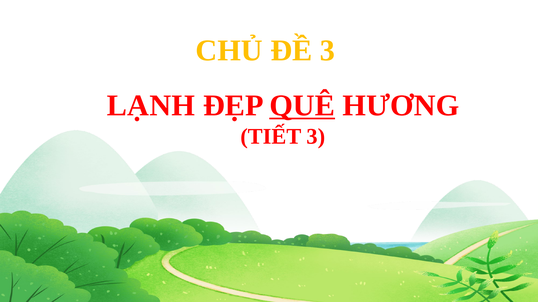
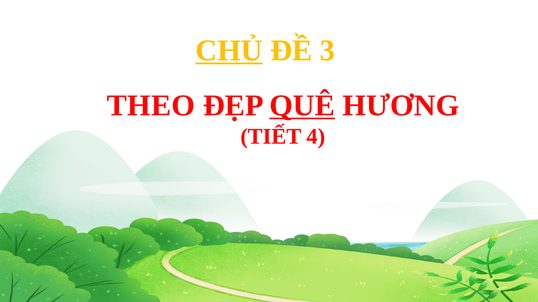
CHỦ underline: none -> present (229, 51)
LẠNH: LẠNH -> THEO (151, 106)
TIẾT 3: 3 -> 4 (316, 137)
